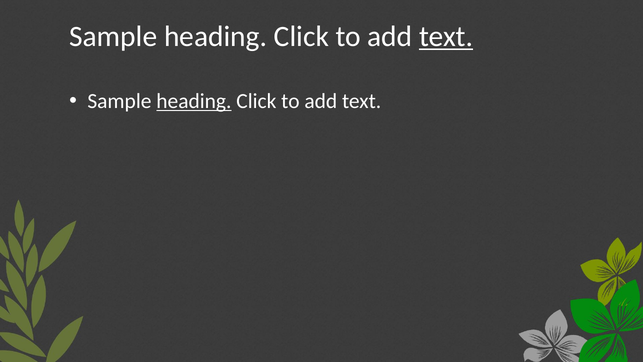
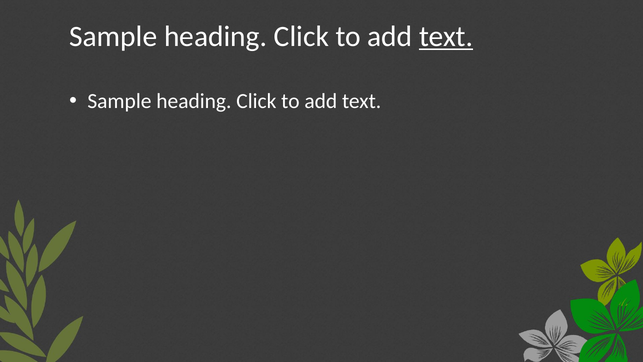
heading underline: present -> none (194, 101)
